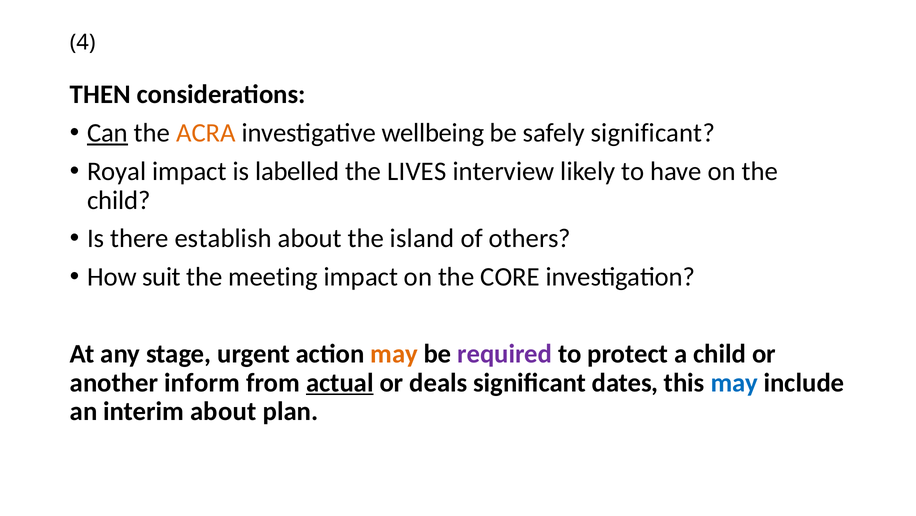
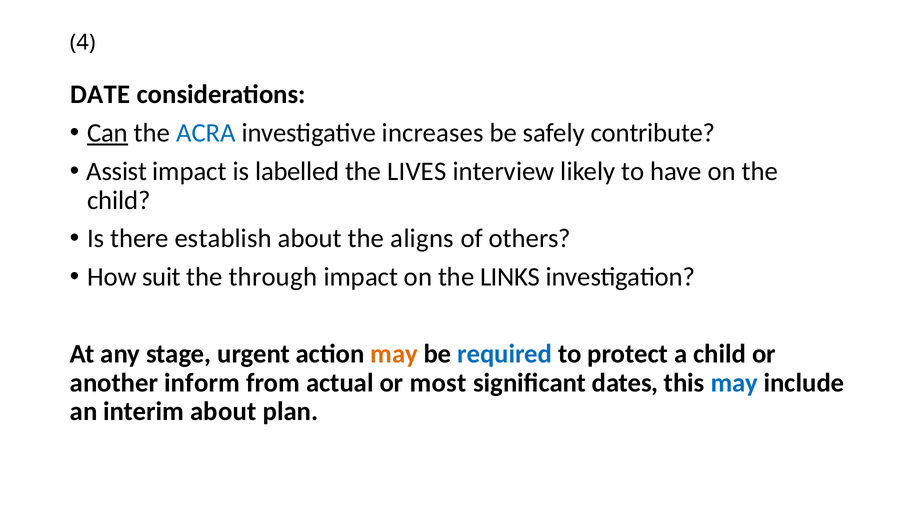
THEN: THEN -> DATE (100, 94)
ACRA colour: orange -> blue (206, 133)
wellbeing: wellbeing -> increases (433, 133)
safely significant: significant -> contribute (653, 133)
Royal: Royal -> Assist (117, 171)
island: island -> aligns (422, 238)
meeting: meeting -> through (273, 277)
CORE: CORE -> LINKS (510, 277)
required colour: purple -> blue (505, 353)
actual underline: present -> none (340, 382)
deals: deals -> most (438, 382)
